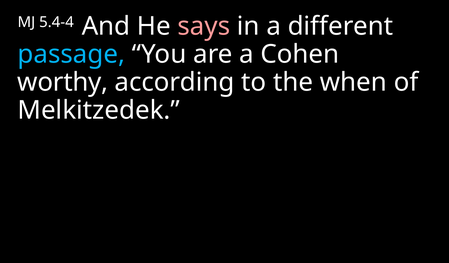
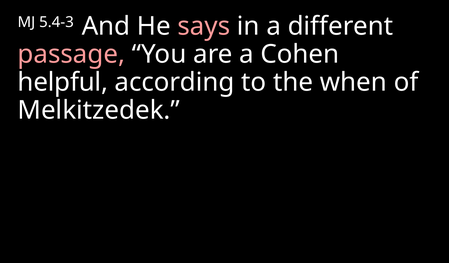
5.4-4: 5.4-4 -> 5.4-3 (56, 22)
passage colour: light blue -> pink (71, 54)
worthy: worthy -> helpful (63, 82)
